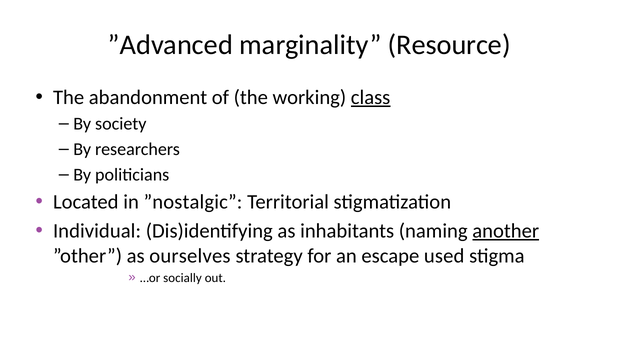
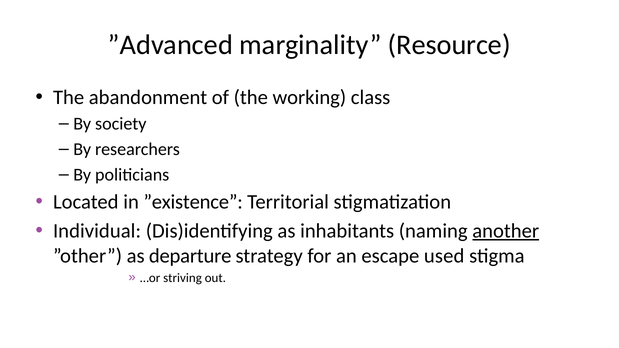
class underline: present -> none (371, 97)
”nostalgic: ”nostalgic -> ”existence (193, 202)
ourselves: ourselves -> departure (190, 256)
socially: socially -> striving (182, 278)
